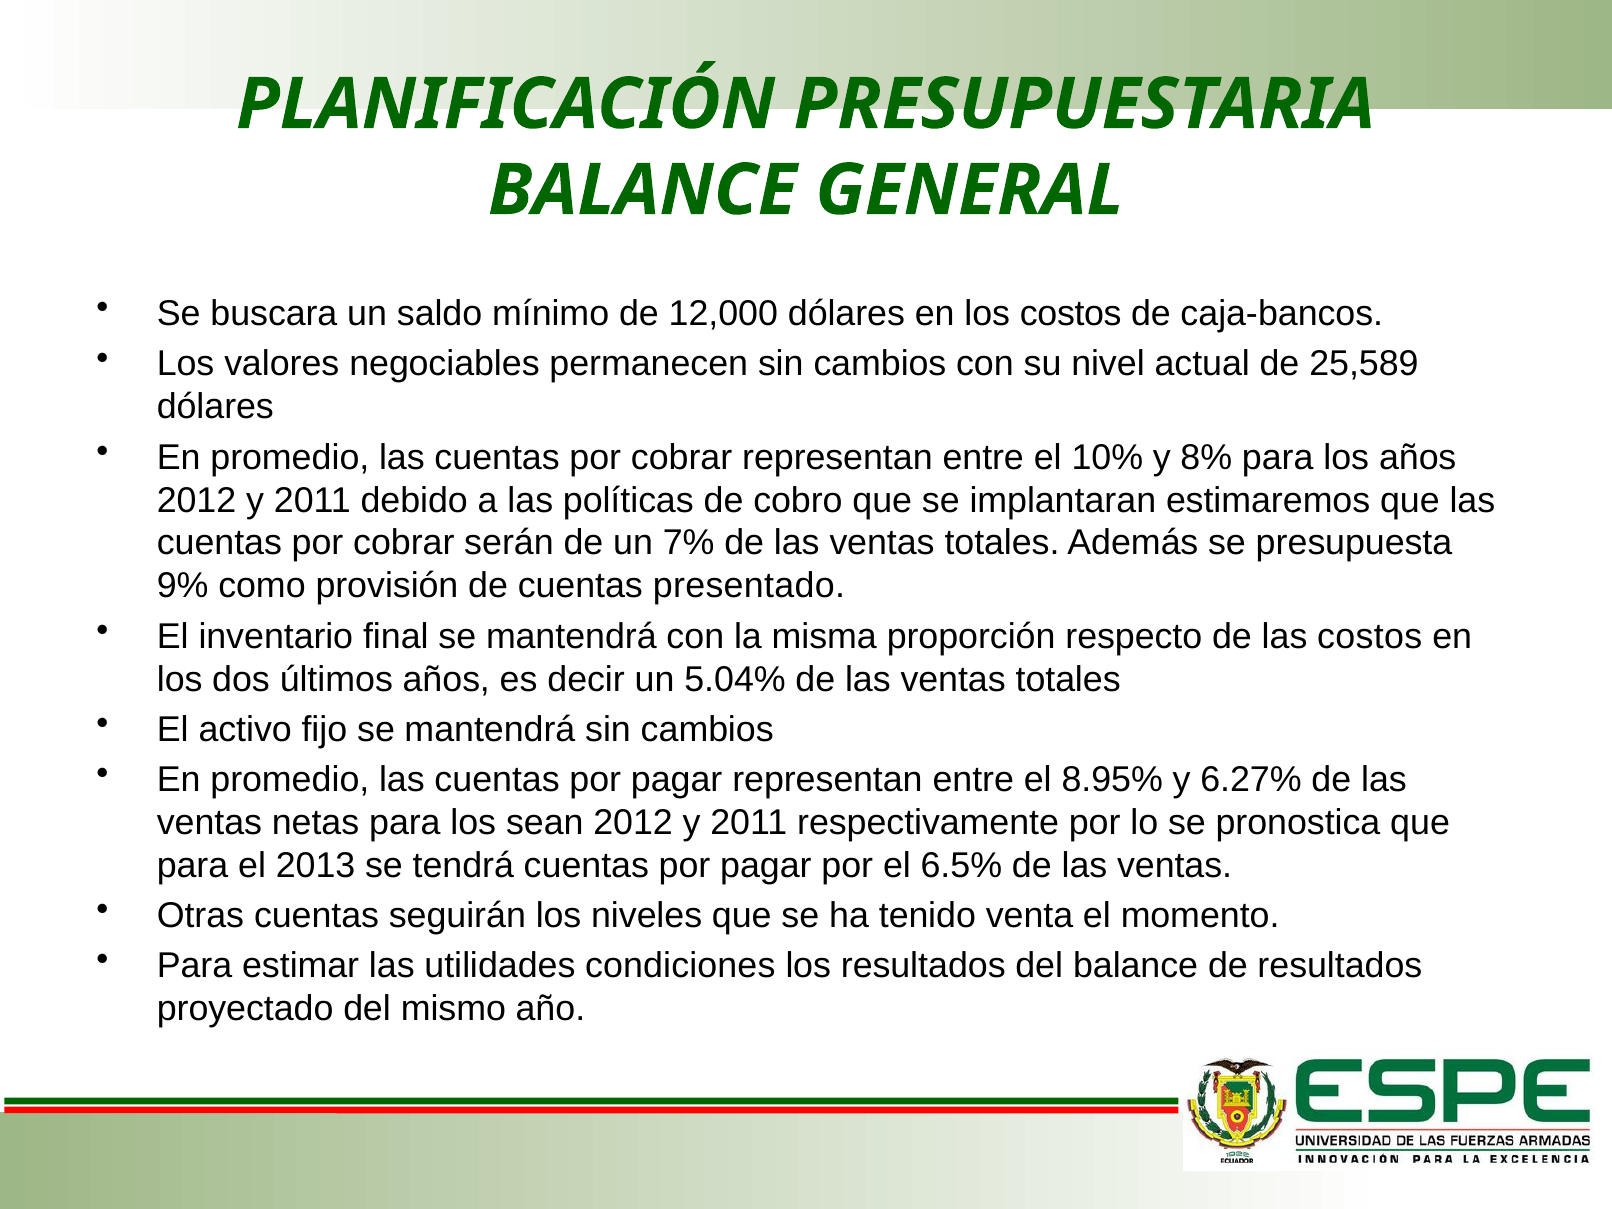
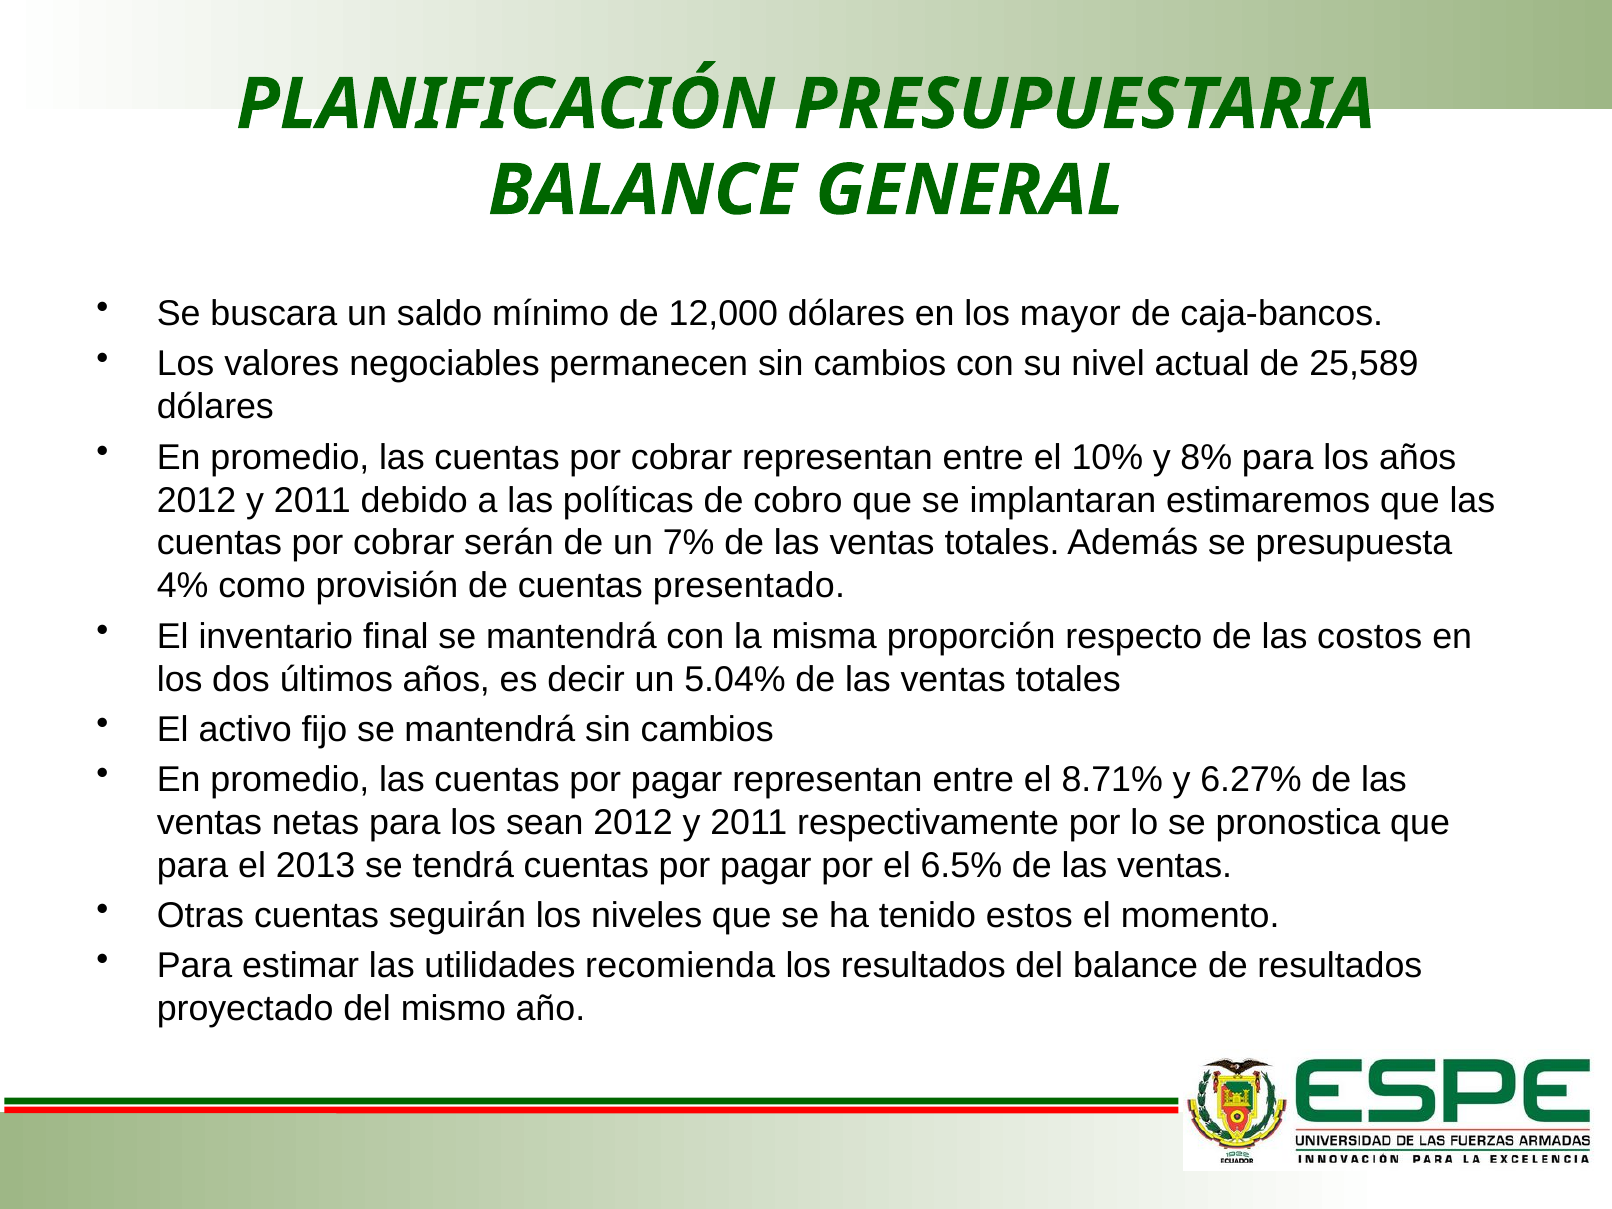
los costos: costos -> mayor (1070, 314)
9%: 9% -> 4% (183, 586)
8.95%: 8.95% -> 8.71% (1112, 780)
venta: venta -> estos (1029, 916)
condiciones: condiciones -> recomienda (680, 966)
